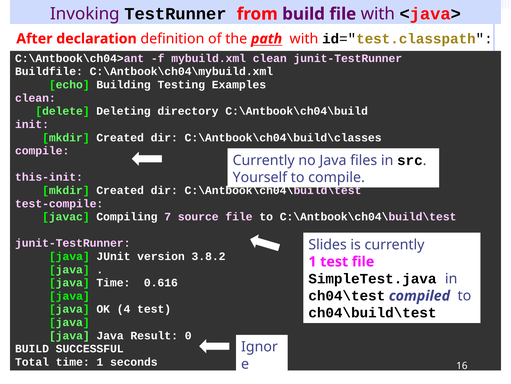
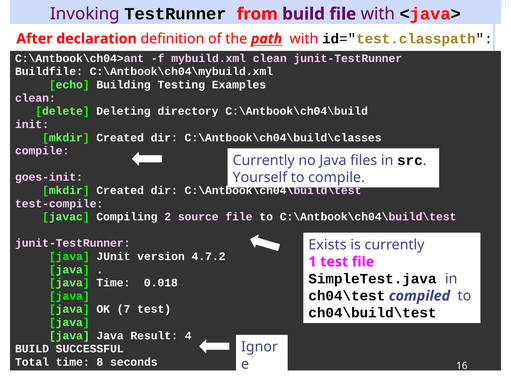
this-init: this-init -> goes-init (49, 177)
7: 7 -> 2 (168, 216)
Slides: Slides -> Exists (327, 244)
3.8.2: 3.8.2 -> 4.7.2 (209, 256)
0.616: 0.616 -> 0.018 (161, 282)
4: 4 -> 7 (124, 309)
0: 0 -> 4 (188, 335)
time 1: 1 -> 8 (100, 361)
